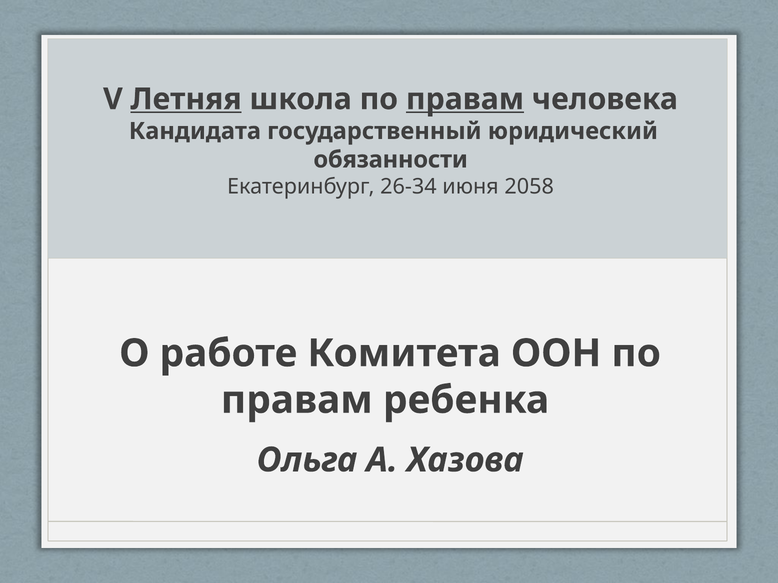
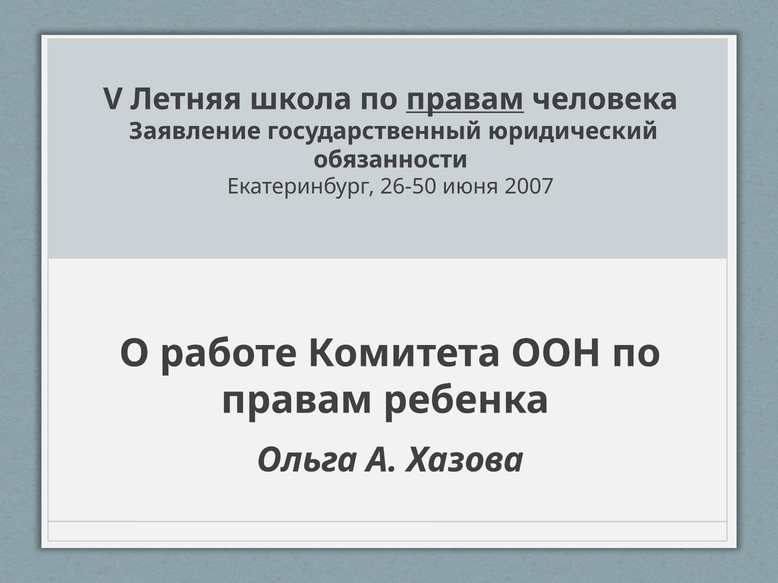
Летняя underline: present -> none (186, 99)
Кандидата: Кандидата -> Заявление (195, 131)
26-34: 26-34 -> 26-50 (408, 187)
2058: 2058 -> 2007 (529, 187)
